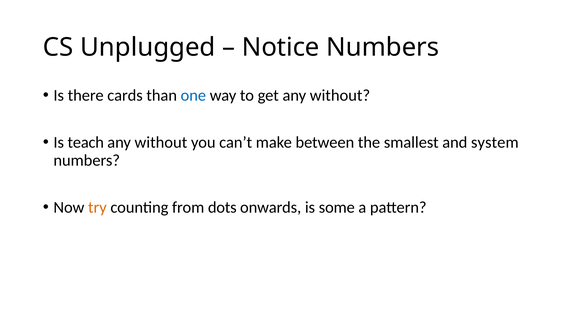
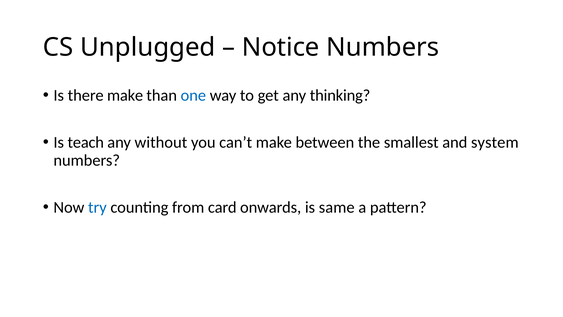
there cards: cards -> make (125, 95)
get any without: without -> thinking (340, 95)
try colour: orange -> blue (97, 207)
dots: dots -> card (222, 207)
some: some -> same (337, 207)
